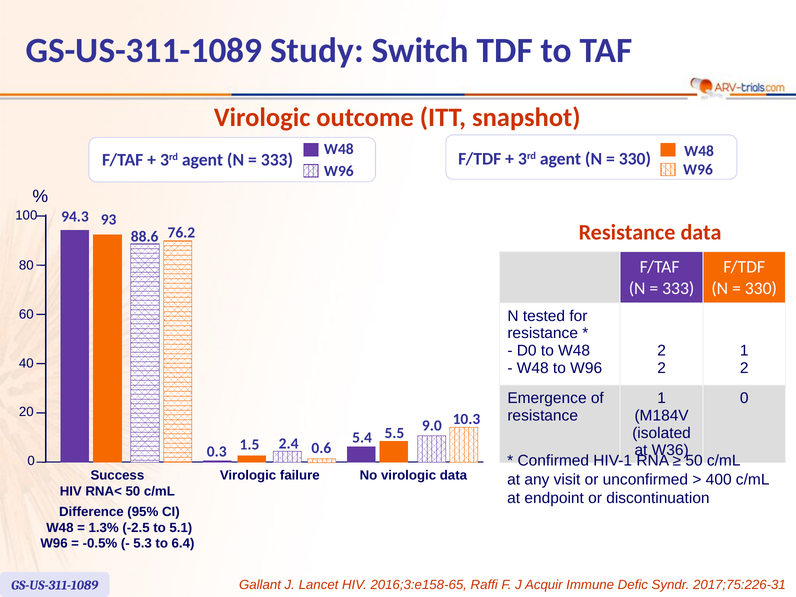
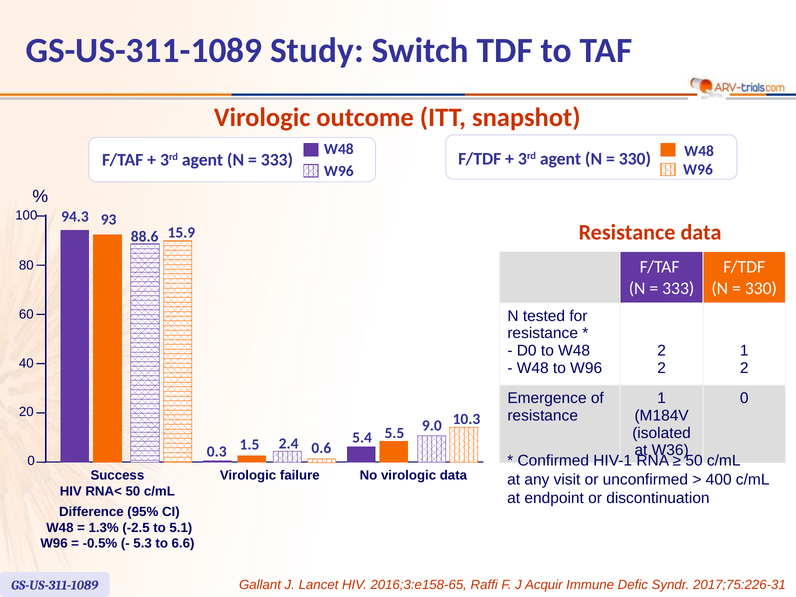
76.2: 76.2 -> 15.9 (181, 232)
6.4: 6.4 -> 6.6 (183, 544)
